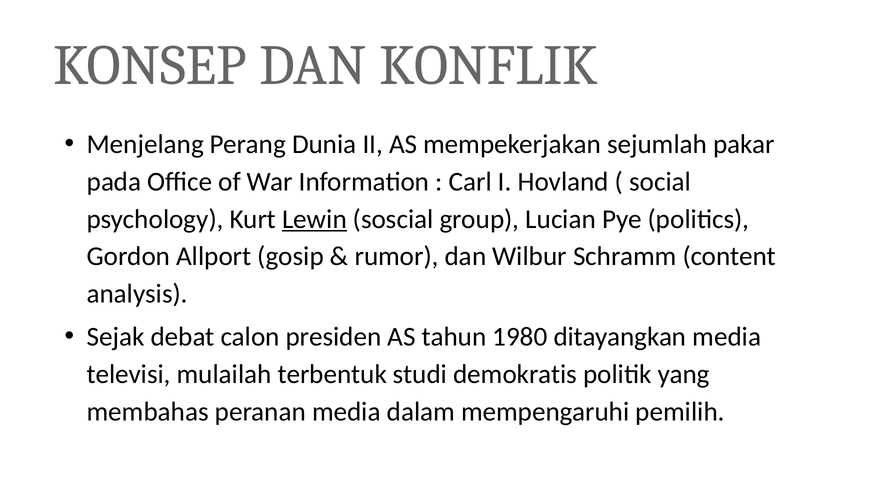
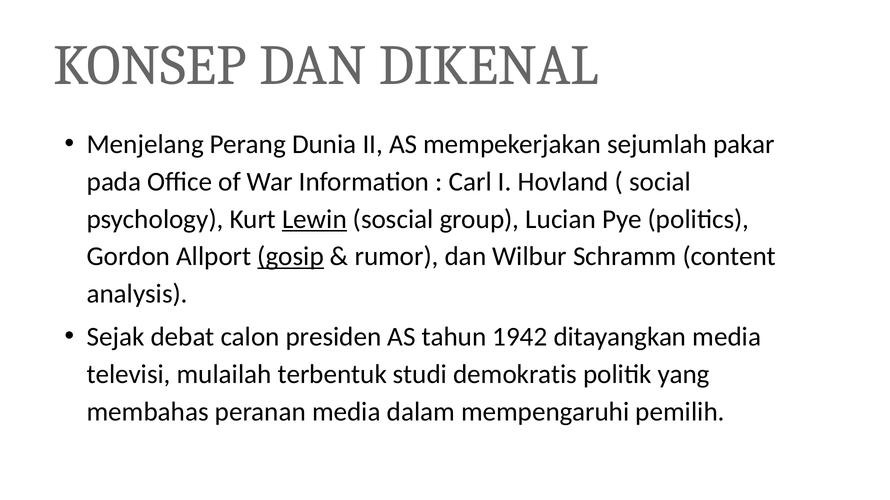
KONFLIK: KONFLIK -> DIKENAL (489, 66)
gosip underline: none -> present (291, 257)
1980: 1980 -> 1942 (520, 337)
